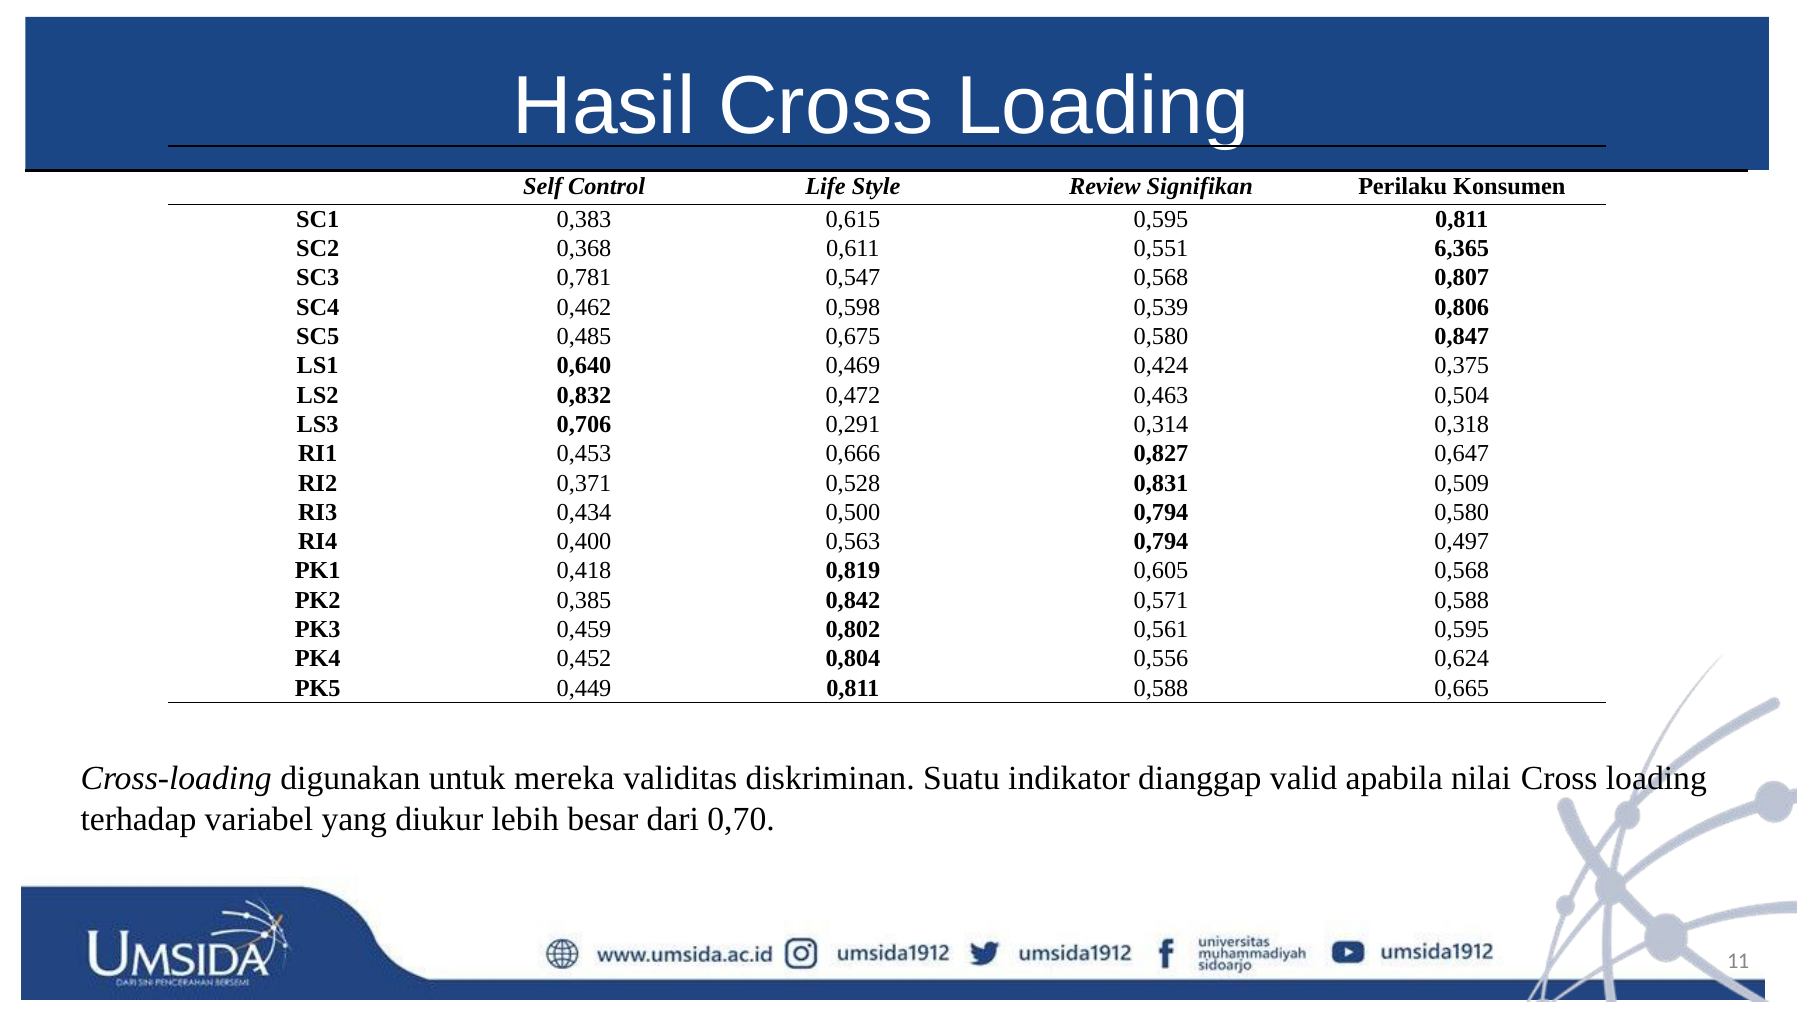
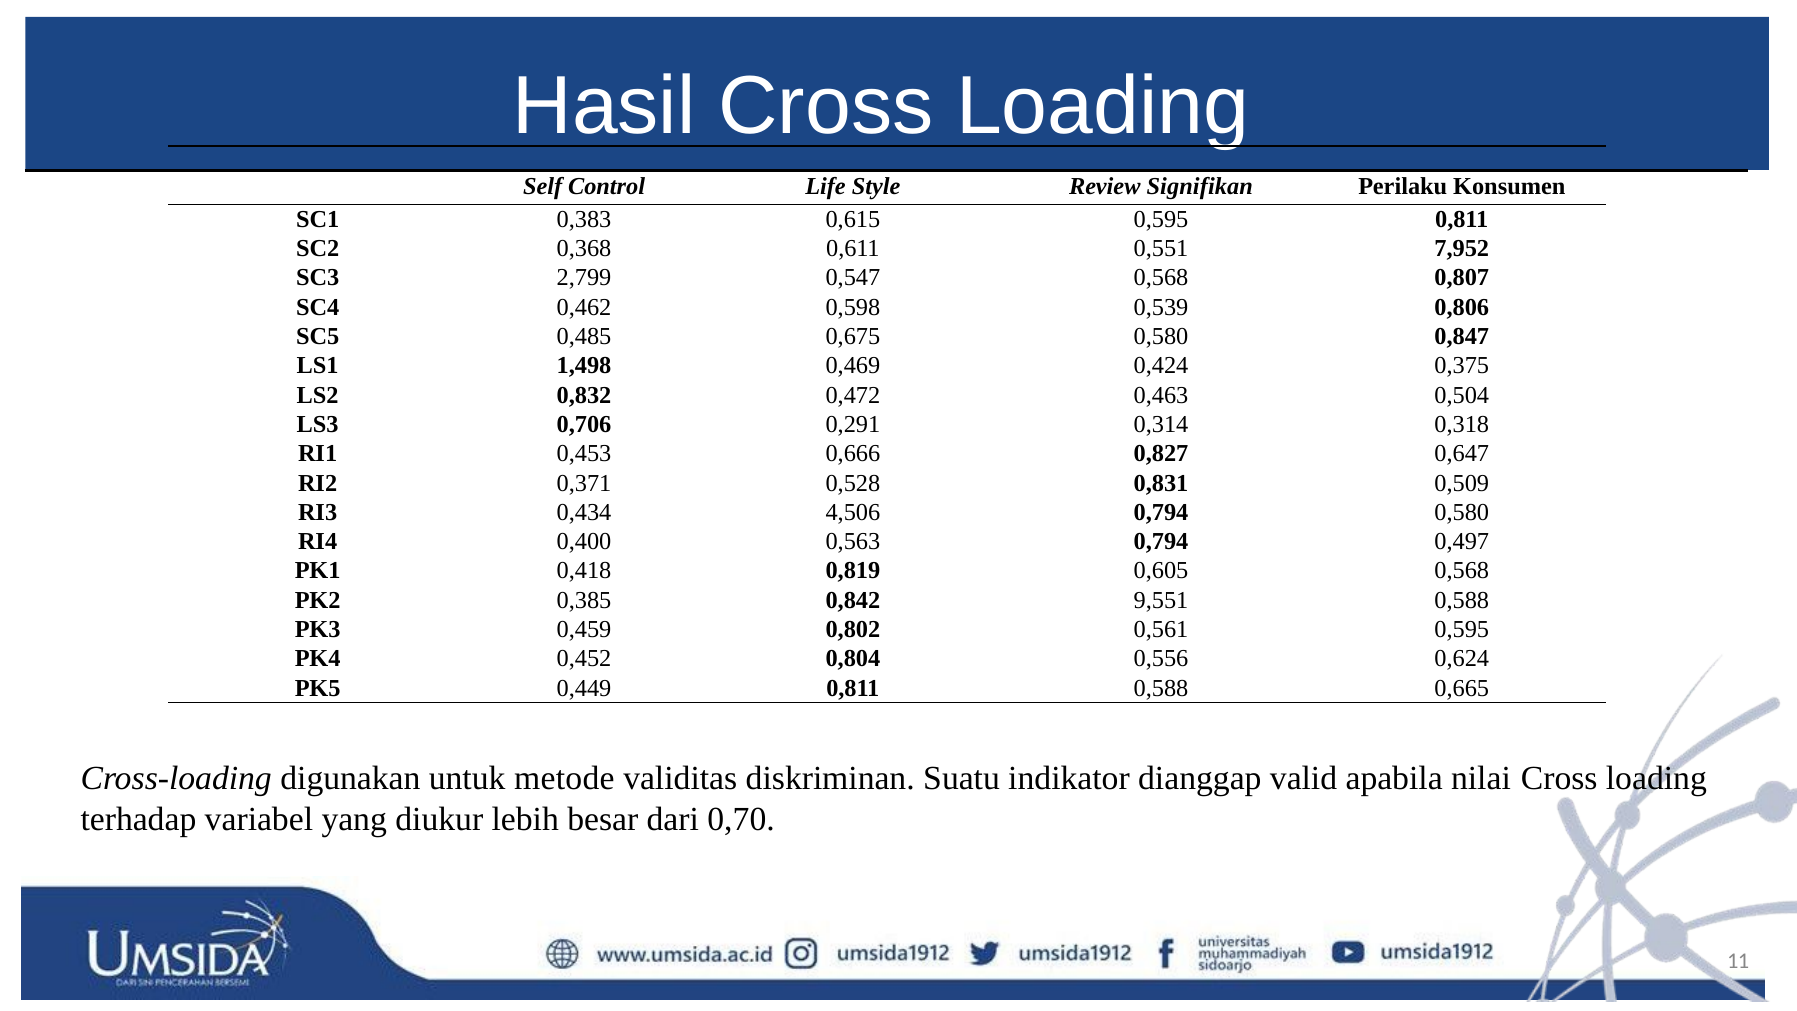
6,365: 6,365 -> 7,952 (1462, 249)
0,781: 0,781 -> 2,799 (584, 278)
0,640: 0,640 -> 1,498 (584, 366)
0,500: 0,500 -> 4,506 (853, 512)
0,571: 0,571 -> 9,551 (1161, 600)
mereka: mereka -> metode (564, 778)
